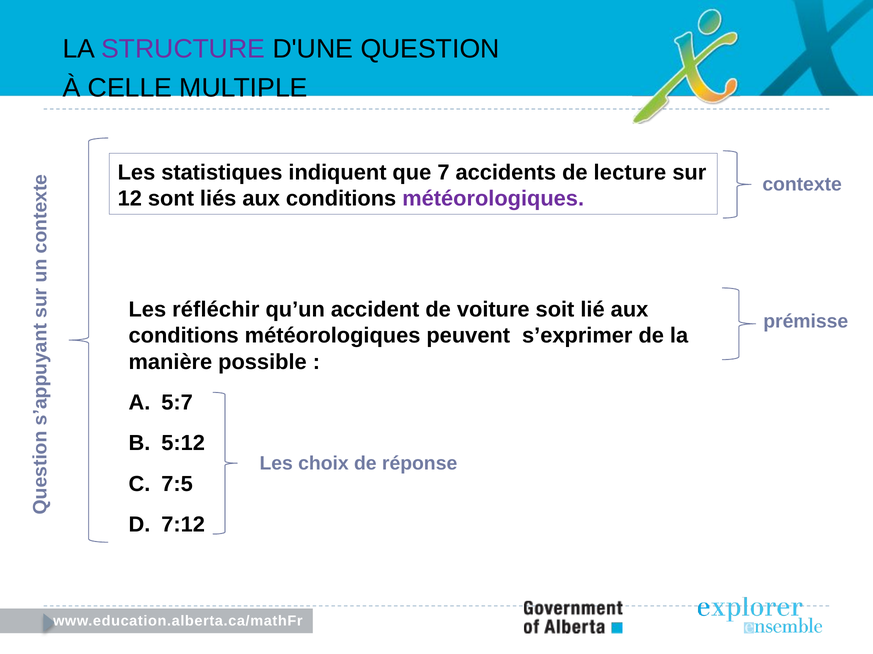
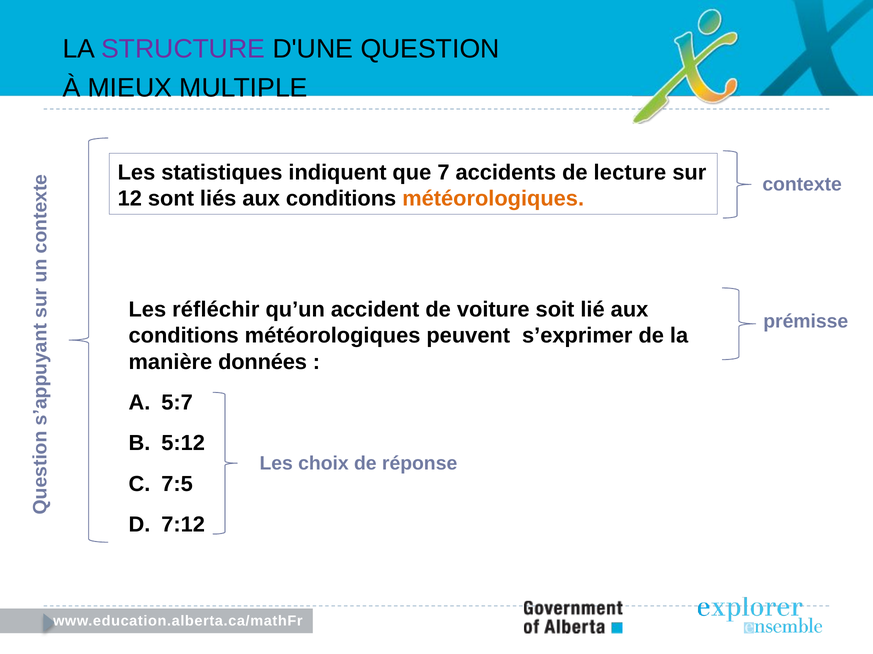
CELLE: CELLE -> MIEUX (130, 88)
météorologiques colour: purple -> orange (493, 199)
possible: possible -> données (263, 362)
